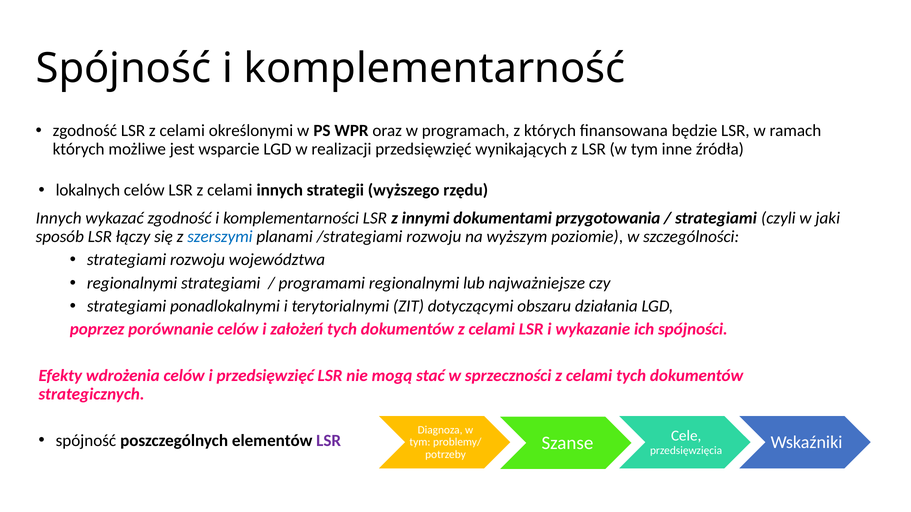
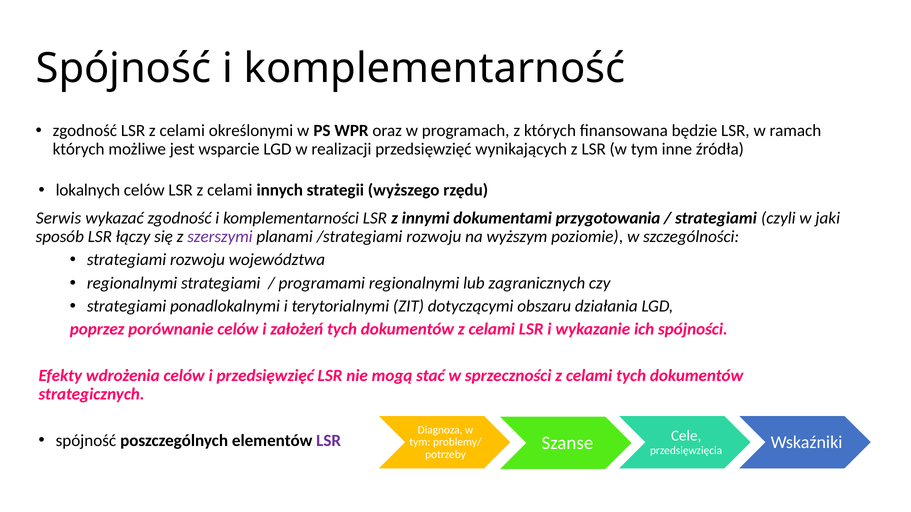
Innych: Innych -> Serwis (59, 218)
szerszymi colour: blue -> purple (220, 237)
najważniejsze: najważniejsze -> zagranicznych (537, 283)
